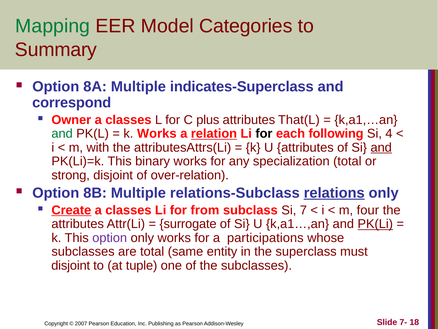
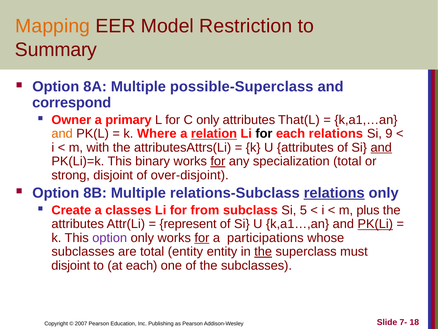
Mapping colour: green -> orange (53, 26)
Categories: Categories -> Restriction (246, 26)
indicates-Superclass: indicates-Superclass -> possible-Superclass (242, 87)
classes: classes -> primary (128, 120)
C plus: plus -> only (208, 120)
and colour: green -> orange (62, 134)
k Works: Works -> Where (157, 134)
each following: following -> relations (336, 134)
4: 4 -> 9 (389, 134)
for underline: none -> present (218, 161)
over-relation: over-relation -> over-disjoint (190, 175)
Create underline: present -> none (71, 210)
7: 7 -> 5 (303, 210)
four: four -> plus (368, 210)
surrogate: surrogate -> represent (188, 224)
for underline: none -> present (202, 238)
total same: same -> entity (185, 251)
the underline: none -> present (263, 251)
at tuple: tuple -> each (142, 265)
